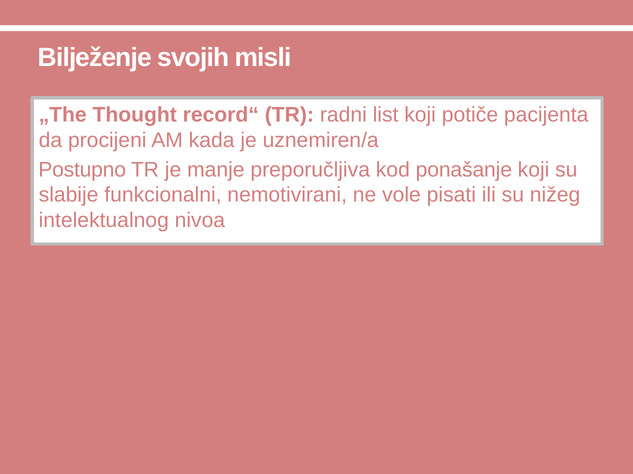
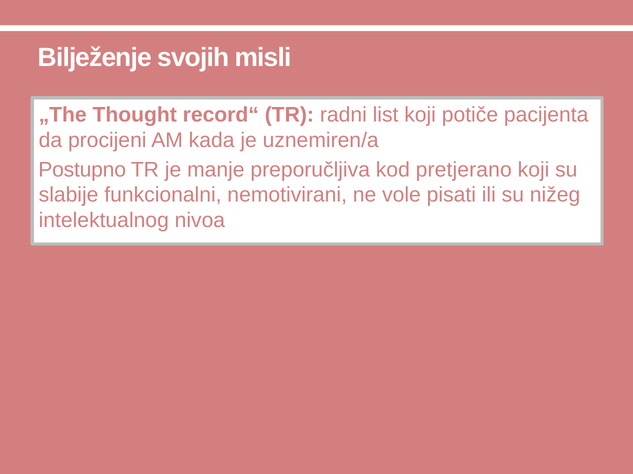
ponašanje: ponašanje -> pretjerano (464, 170)
